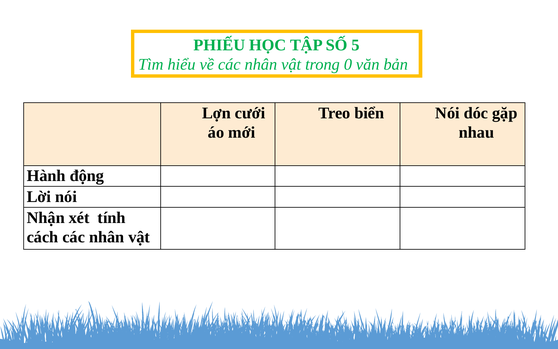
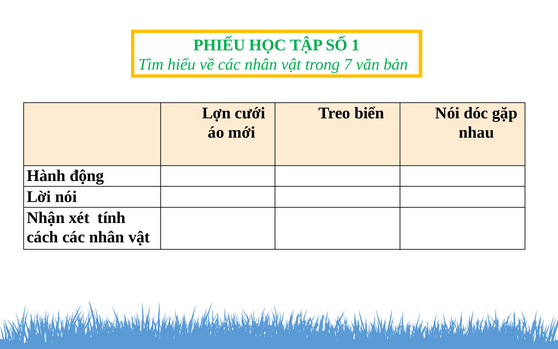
5: 5 -> 1 (356, 45)
0: 0 -> 7 (348, 65)
